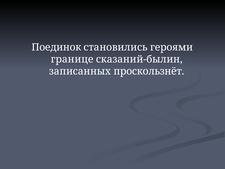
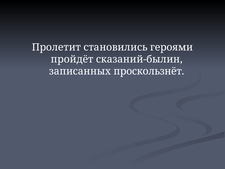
Поединок: Поединок -> Пролетит (56, 47)
границе: границе -> пройдёт (72, 59)
